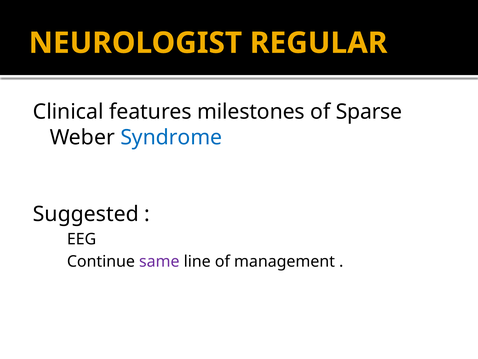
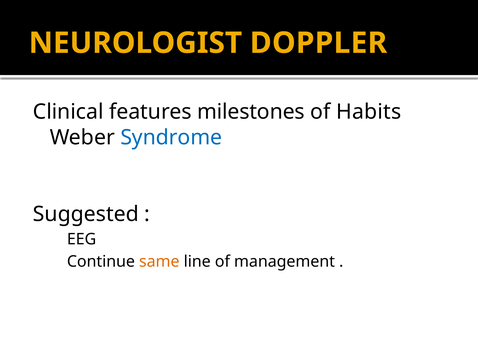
REGULAR: REGULAR -> DOPPLER (319, 43)
Sparse: Sparse -> Habits (369, 112)
same colour: purple -> orange (159, 261)
